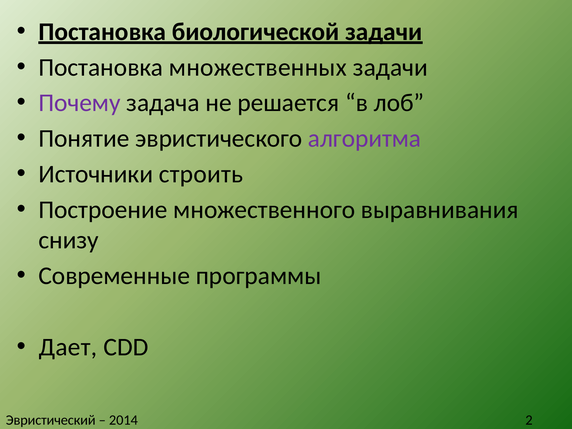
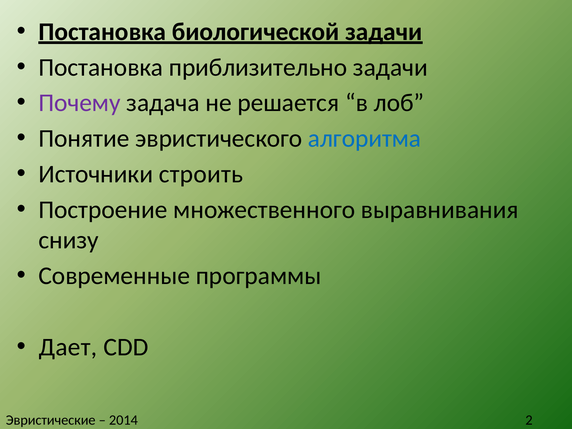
множественных: множественных -> приблизительно (258, 67)
алгоритма colour: purple -> blue (365, 139)
Эвристический: Эвристический -> Эвристические (51, 420)
